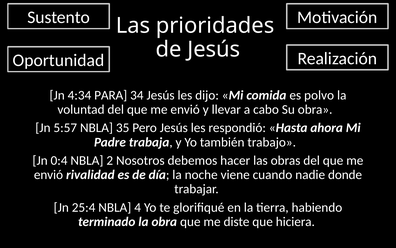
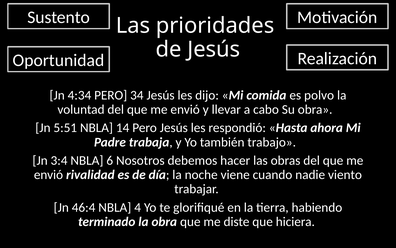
4:34 PARA: PARA -> PERO (111, 95)
5:57: 5:57 -> 5:51 (65, 128)
35: 35 -> 14 (123, 128)
0:4: 0:4 -> 3:4 (59, 160)
2: 2 -> 6 (110, 160)
donde: donde -> viento (345, 174)
25:4: 25:4 -> 46:4 (84, 207)
